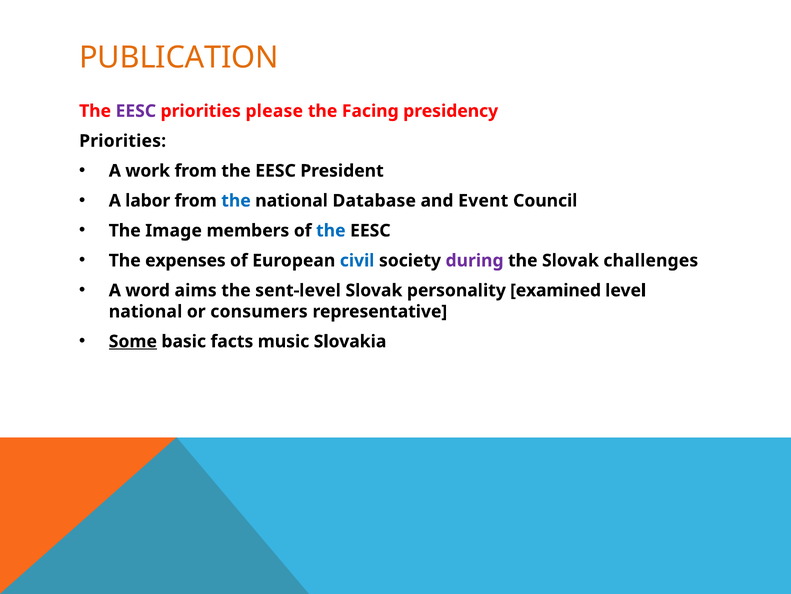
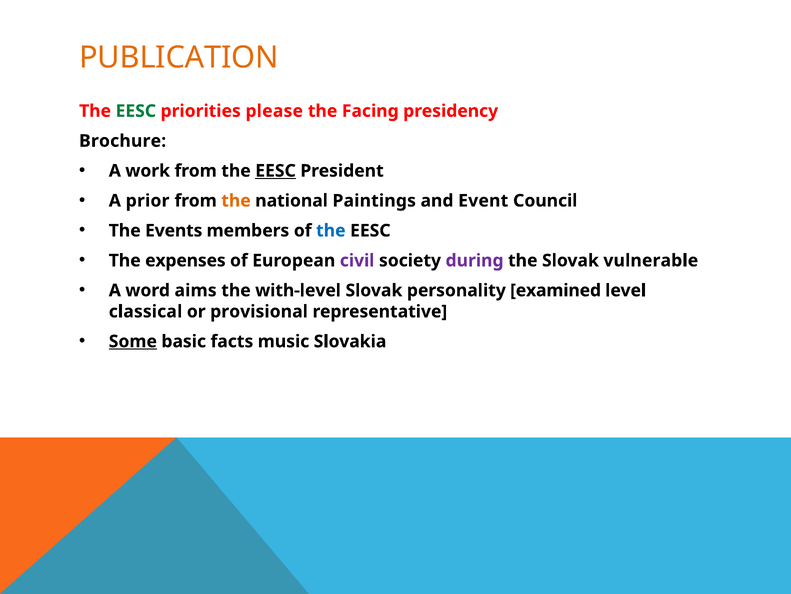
EESC colour: purple -> green (136, 111)
Priorities: Priorities -> Brochure (123, 141)
EESC underline: none -> present (276, 171)
labor: labor -> prior (148, 201)
the colour: blue -> orange (236, 201)
Database: Database -> Paintings (374, 201)
Image: Image -> Events (174, 230)
civil colour: blue -> purple (357, 260)
challenges: challenges -> vulnerable (651, 260)
sent-level: sent-level -> with-level (298, 290)
national: national -> classical (145, 311)
consumers: consumers -> provisional (259, 311)
